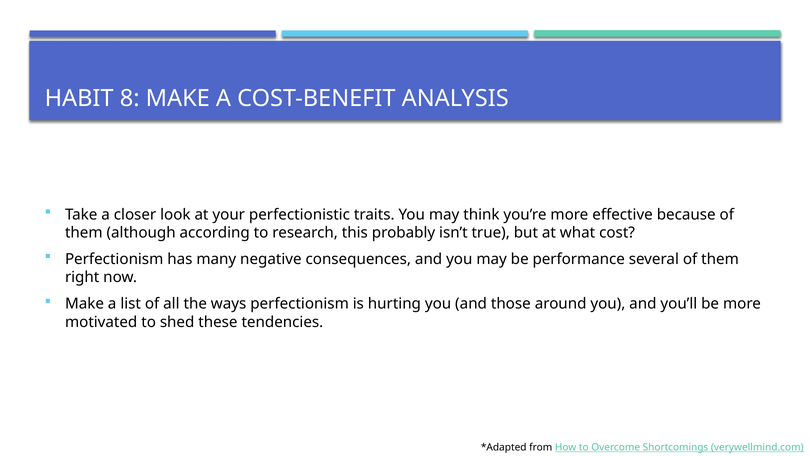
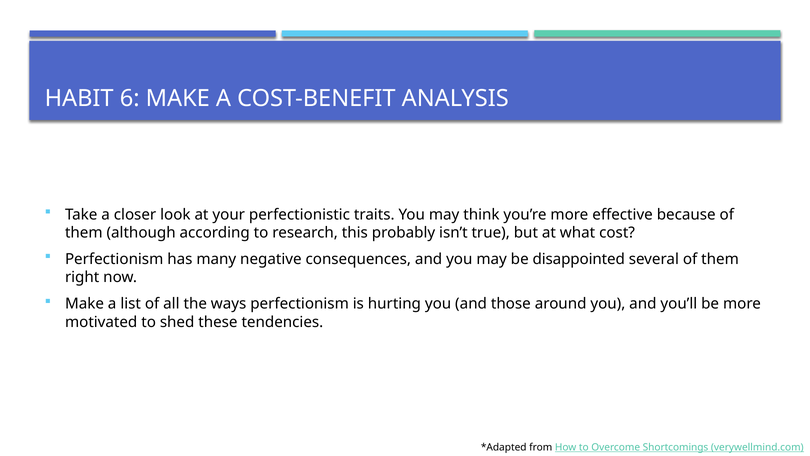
8: 8 -> 6 (130, 98)
performance: performance -> disappointed (579, 259)
